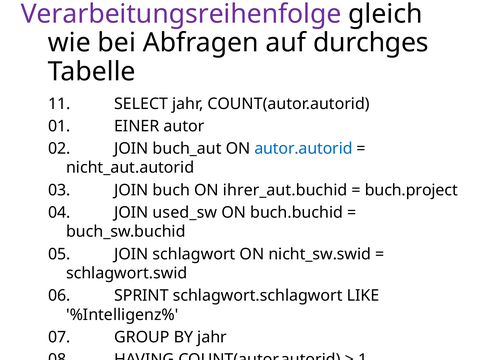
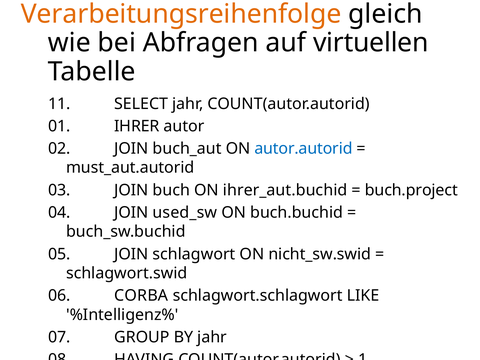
Verarbeitungsreihenfolge colour: purple -> orange (181, 14)
durchges: durchges -> virtuellen (371, 43)
EINER: EINER -> IHRER (137, 126)
nicht_aut.autorid: nicht_aut.autorid -> must_aut.autorid (130, 168)
SPRINT: SPRINT -> CORBA (141, 296)
